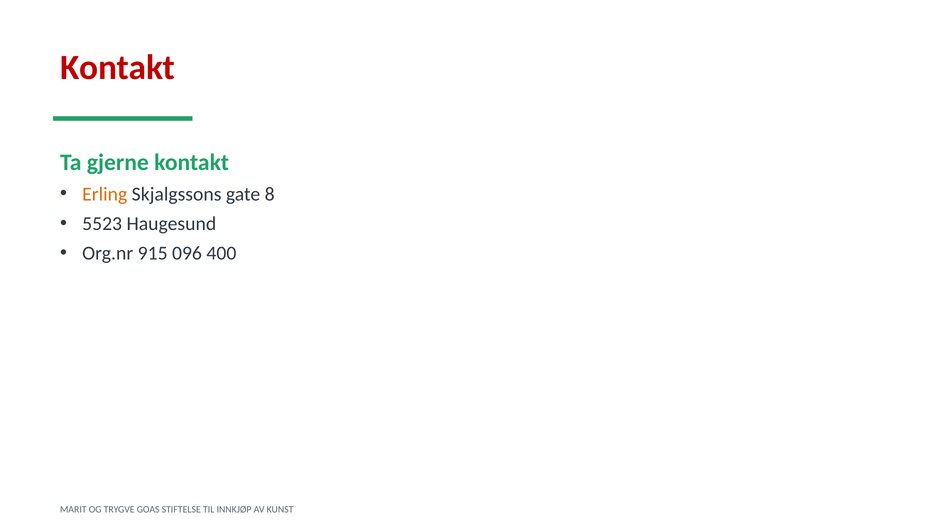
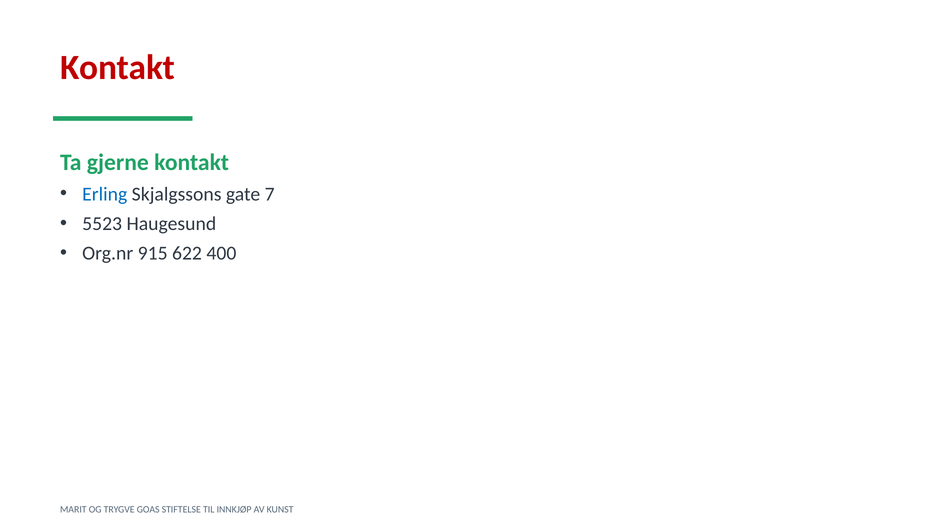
Erling colour: orange -> blue (105, 194)
8: 8 -> 7 (270, 194)
096: 096 -> 622 (187, 253)
